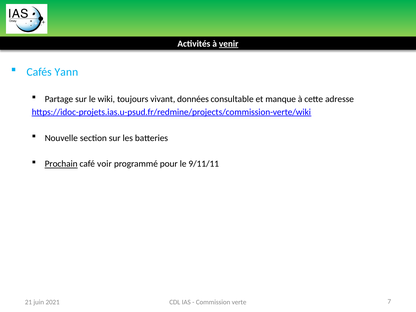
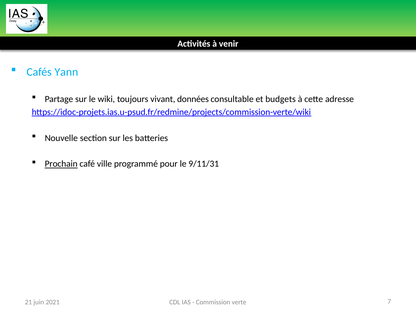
venir underline: present -> none (229, 44)
manque: manque -> budgets (281, 99)
voir: voir -> ville (104, 164)
9/11/11: 9/11/11 -> 9/11/31 (204, 164)
